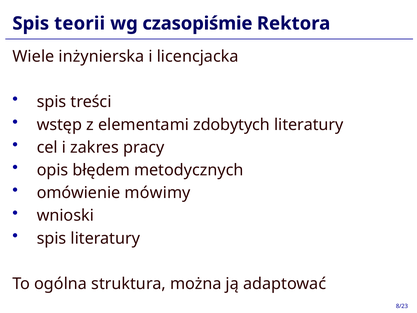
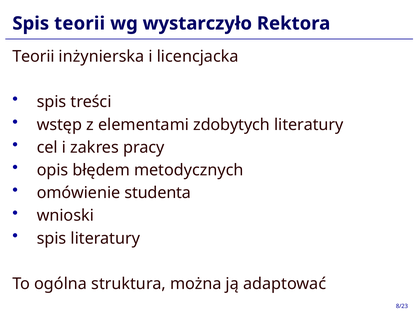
czasopiśmie: czasopiśmie -> wystarczyło (197, 23)
Wiele: Wiele -> Teorii (34, 56)
mówimy: mówimy -> studenta (158, 193)
